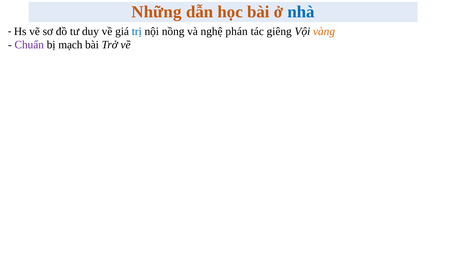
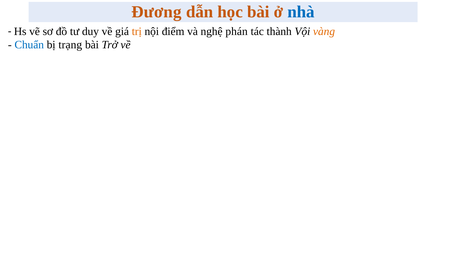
Những: Những -> Đương (156, 12)
trị colour: blue -> orange (137, 31)
nồng: nồng -> điểm (173, 31)
giêng: giêng -> thành (279, 31)
Chuẩn colour: purple -> blue (29, 45)
mạch: mạch -> trạng (70, 45)
